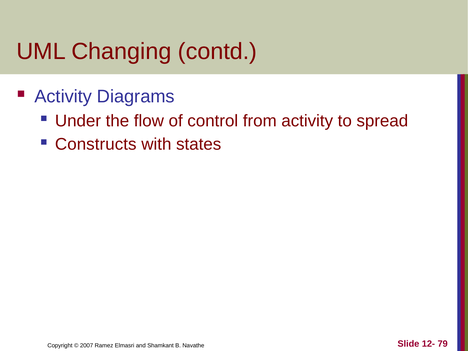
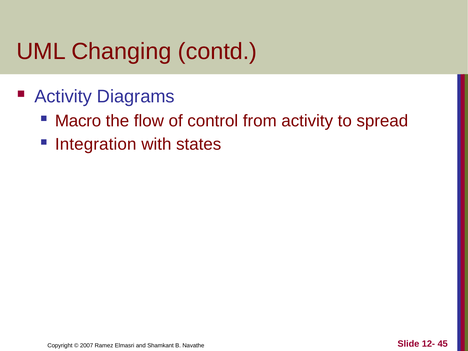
Under: Under -> Macro (78, 121)
Constructs: Constructs -> Integration (96, 144)
79: 79 -> 45 (443, 344)
